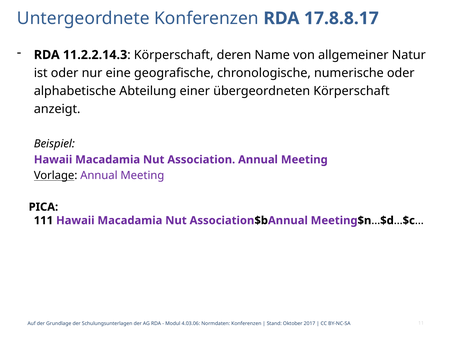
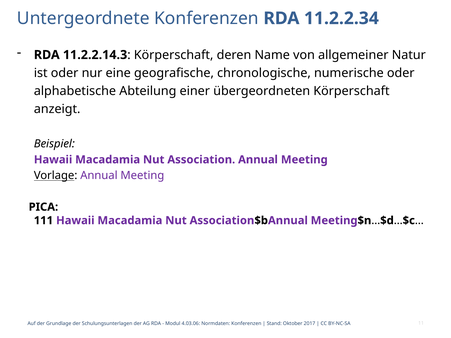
17.8.8.17: 17.8.8.17 -> 11.2.2.34 (341, 18)
